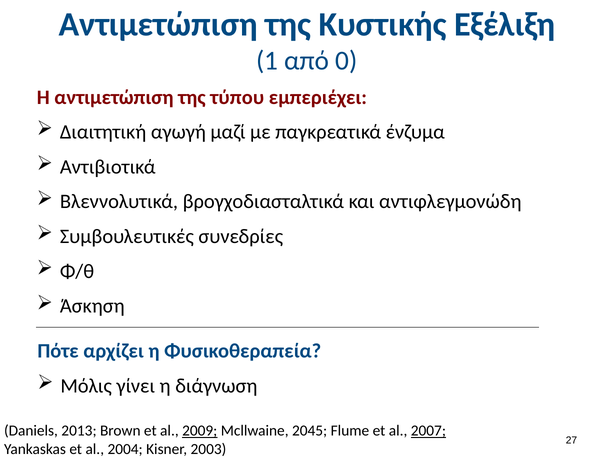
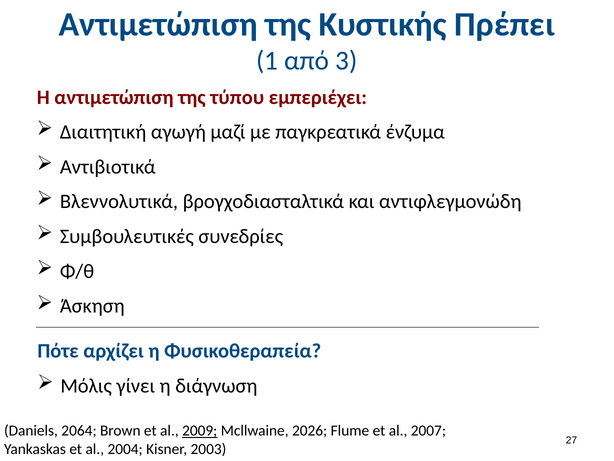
Εξέλιξη: Εξέλιξη -> Πρέπει (505, 24)
0: 0 -> 3 (347, 61)
2013: 2013 -> 2064 (79, 430)
2045: 2045 -> 2026 (310, 430)
2007 underline: present -> none (428, 430)
